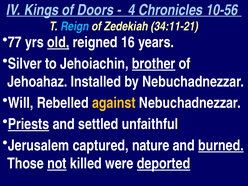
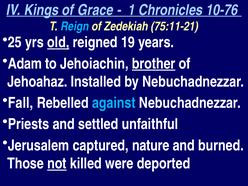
Doors: Doors -> Grace (95, 10)
4: 4 -> 1 (132, 10)
10-56: 10-56 -> 10-76 (222, 10)
34:11-21: 34:11-21 -> 75:11-21 (175, 26)
77: 77 -> 25 (15, 42)
16: 16 -> 19 (128, 42)
Silver: Silver -> Adam (25, 64)
Will: Will -> Fall (21, 103)
against colour: yellow -> light blue (114, 103)
Priests underline: present -> none (29, 124)
burned underline: present -> none (221, 145)
deported underline: present -> none (164, 164)
